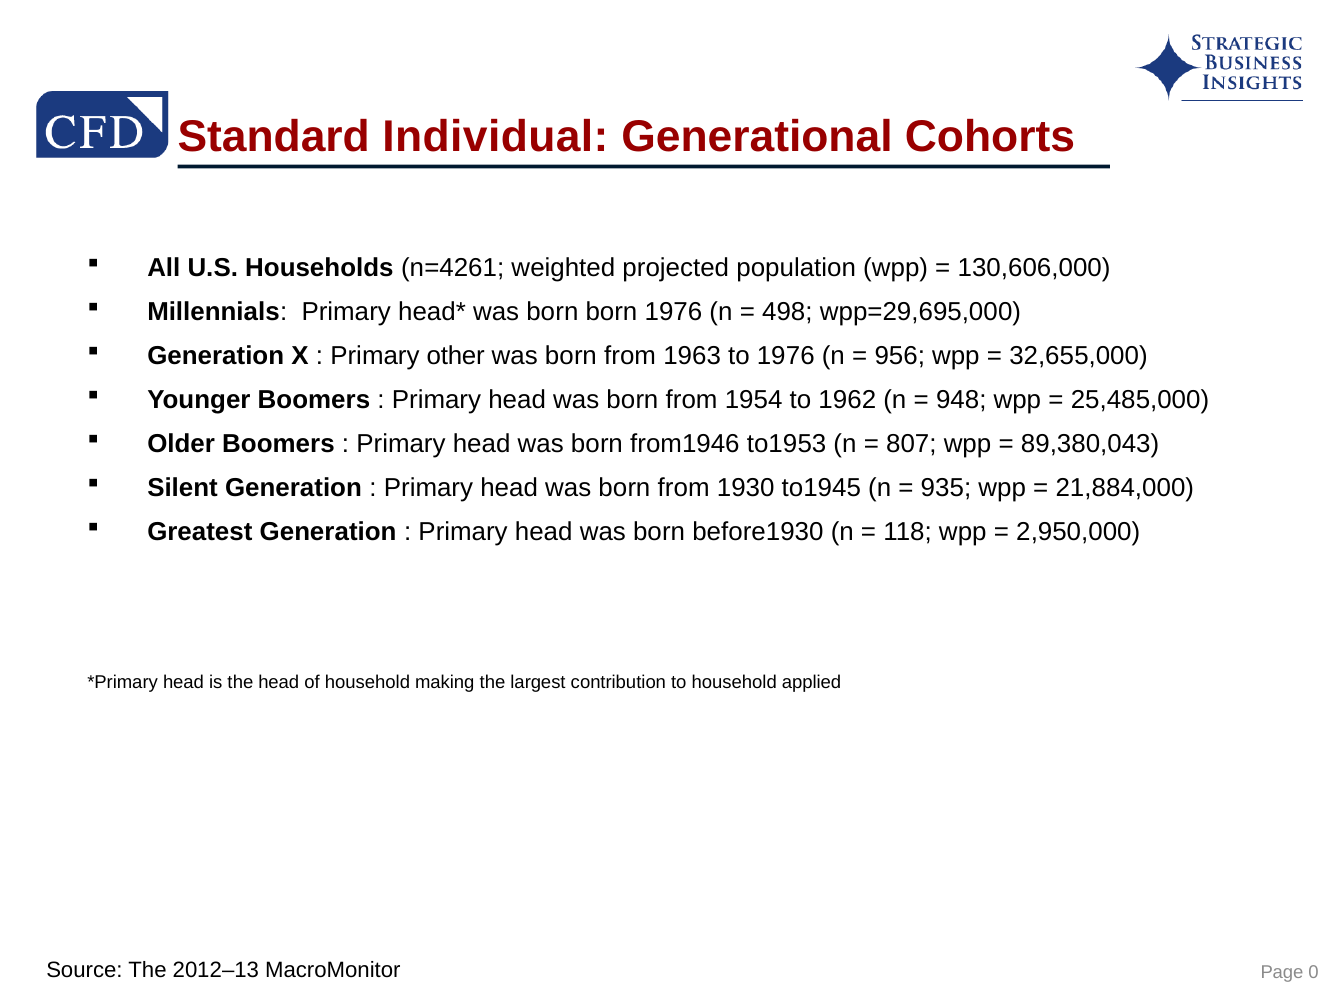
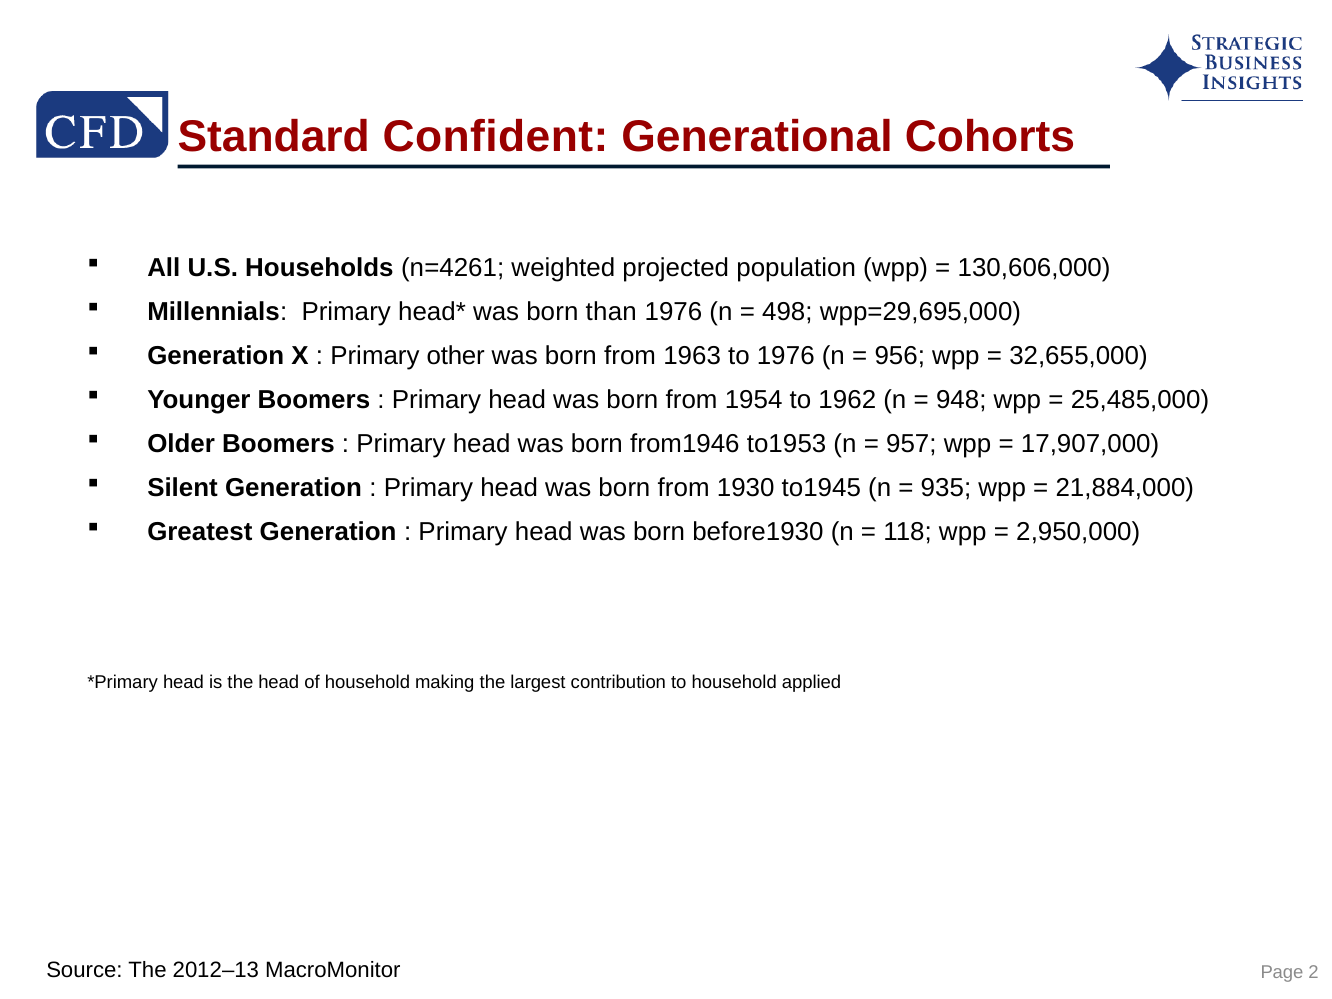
Individual: Individual -> Confident (495, 137)
born born: born -> than (611, 312)
807: 807 -> 957 (911, 444)
89,380,043: 89,380,043 -> 17,907,000 (1090, 444)
0: 0 -> 2 (1314, 972)
